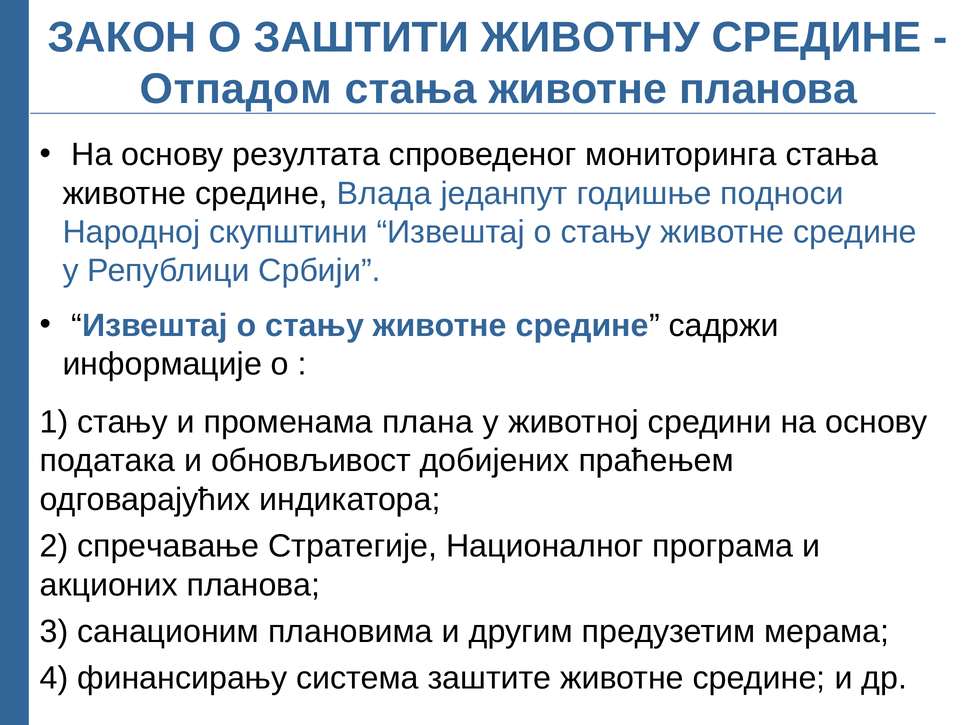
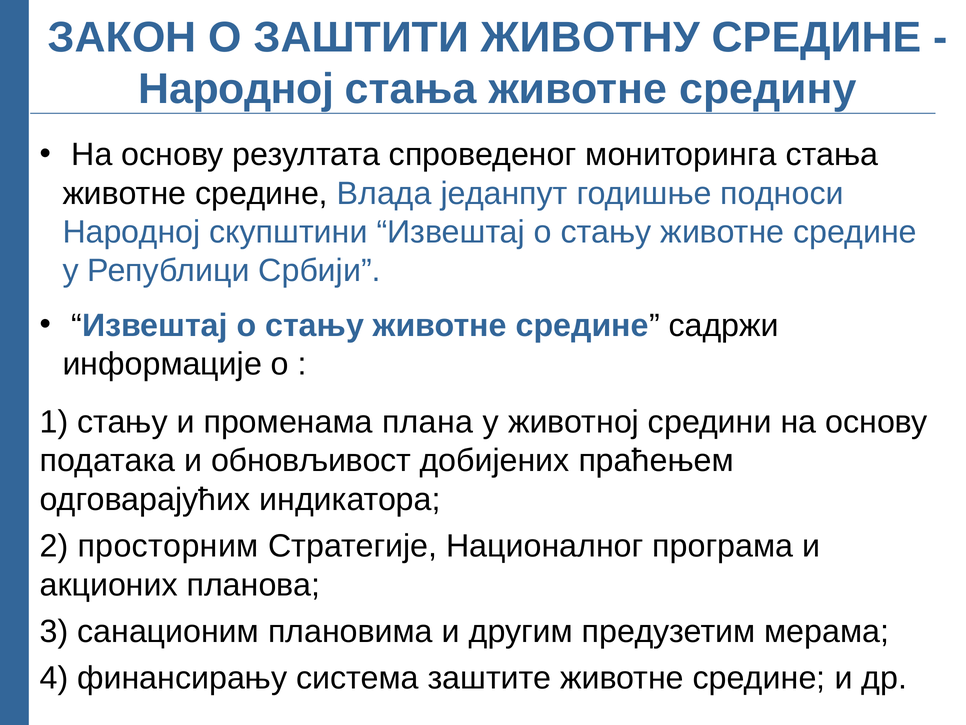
Отпадом: Отпадом -> Народној (236, 89)
животне планова: планова -> средину (768, 89)
спречавање: спречавање -> просторним (168, 546)
